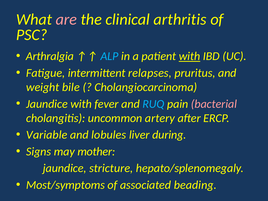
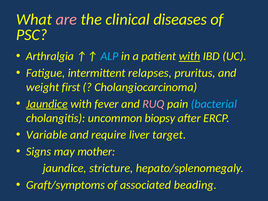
arthritis: arthritis -> diseases (180, 20)
bile: bile -> first (71, 87)
Jaundice underline: none -> present (47, 104)
RUQ colour: light blue -> pink (153, 104)
bacterial colour: pink -> light blue (214, 104)
artery: artery -> biopsy (160, 118)
lobules: lobules -> require (109, 135)
during: during -> target (169, 135)
Most/symptoms: Most/symptoms -> Graft/symptoms (66, 185)
